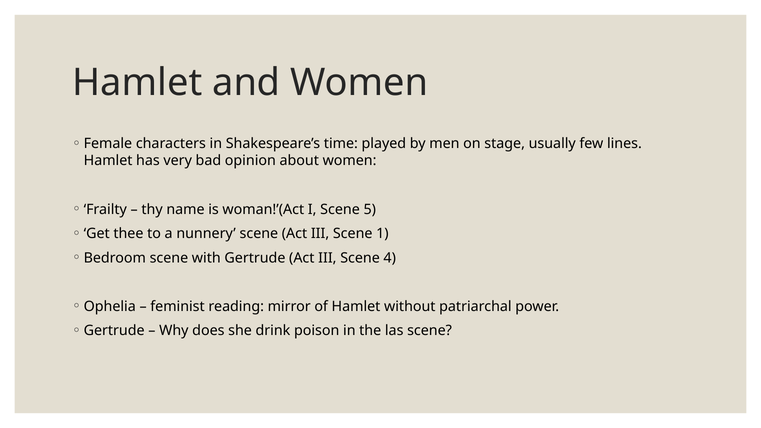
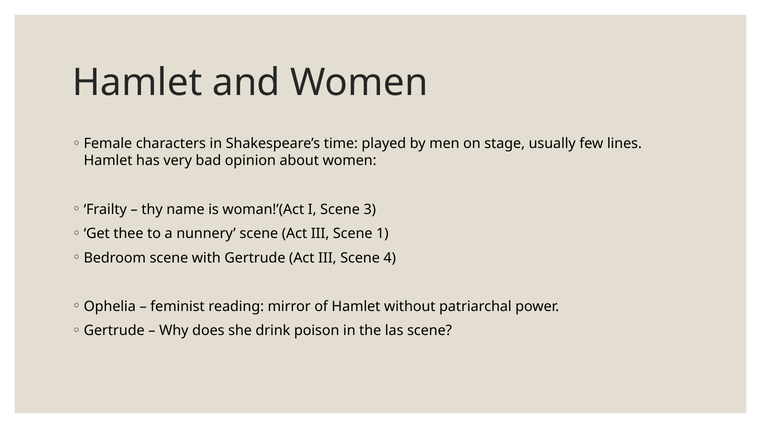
5: 5 -> 3 (370, 209)
